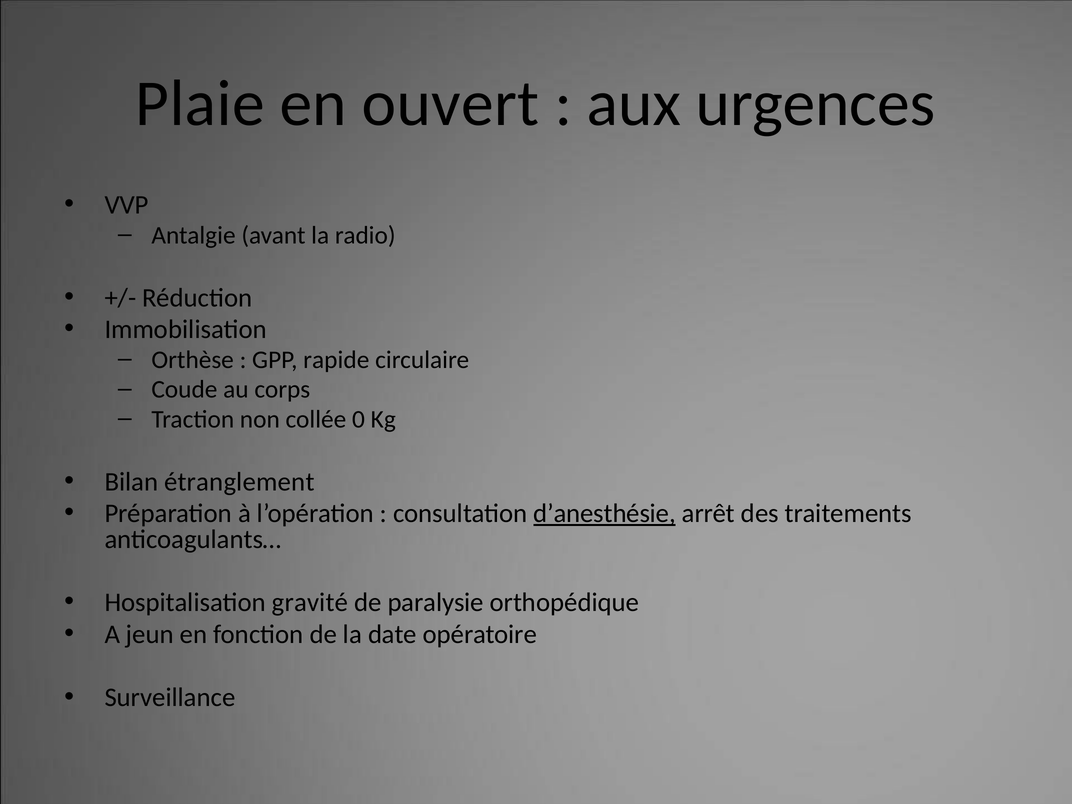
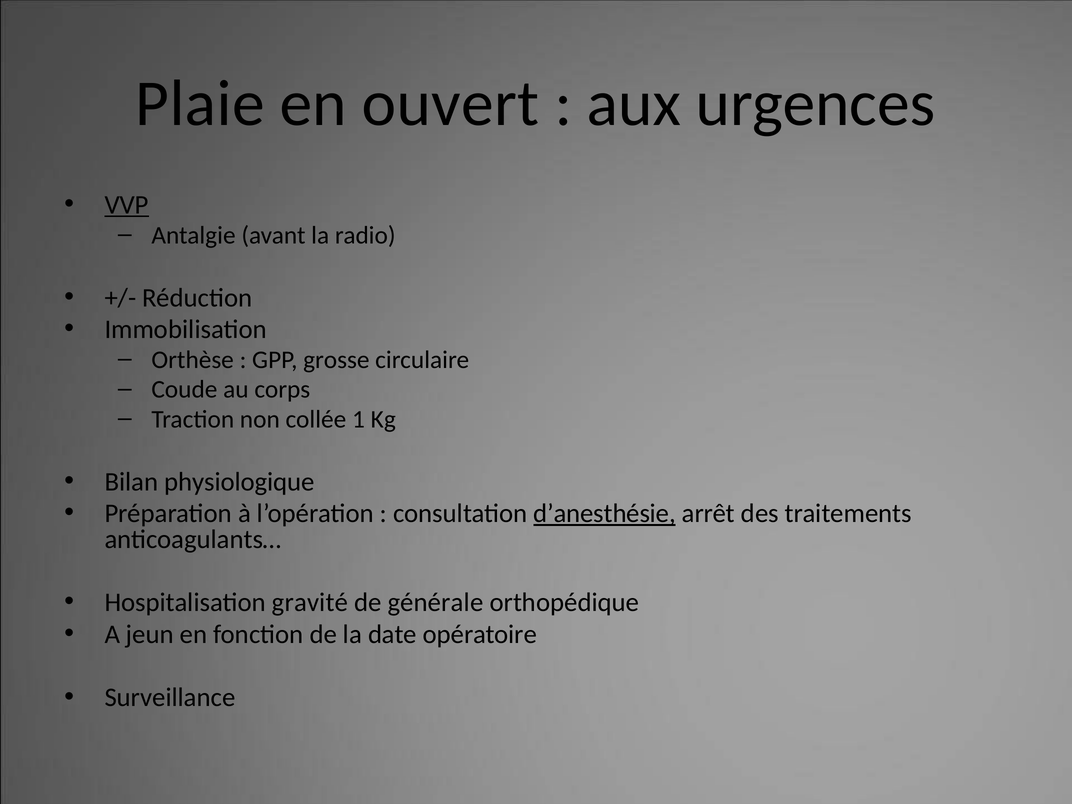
VVP underline: none -> present (127, 205)
rapide: rapide -> grosse (336, 360)
0: 0 -> 1 (359, 419)
étranglement: étranglement -> physiologique (240, 482)
paralysie: paralysie -> générale (435, 603)
